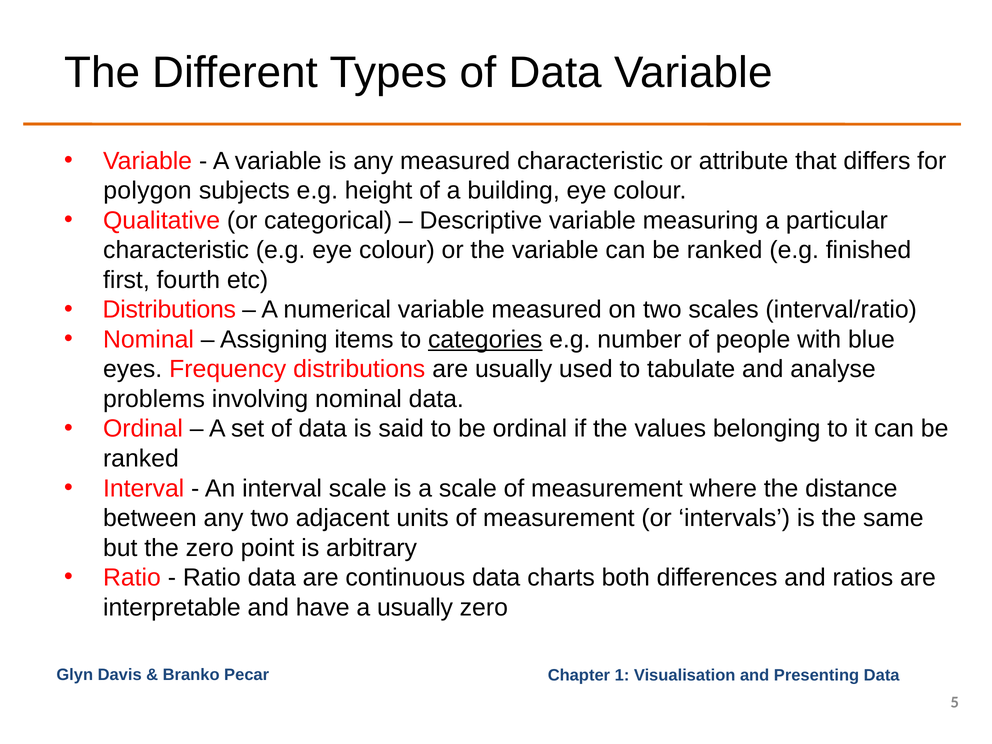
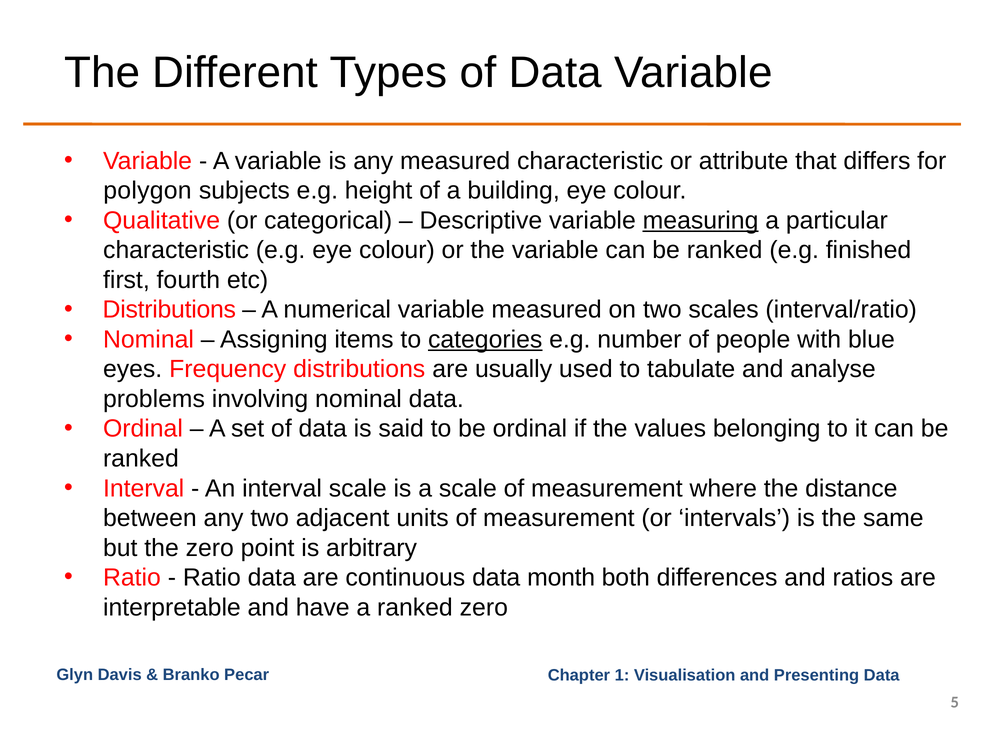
measuring underline: none -> present (701, 220)
charts: charts -> month (561, 578)
a usually: usually -> ranked (415, 607)
